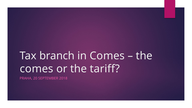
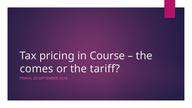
branch: branch -> pricing (57, 56)
in Comes: Comes -> Course (107, 56)
